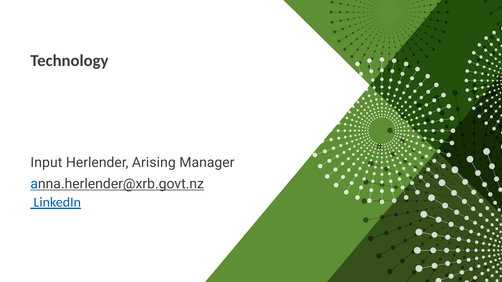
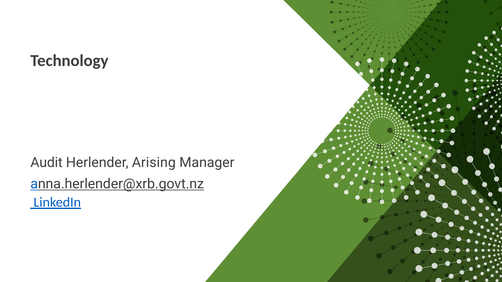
Input: Input -> Audit (46, 163)
